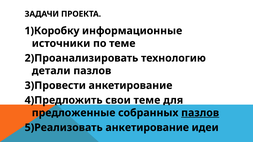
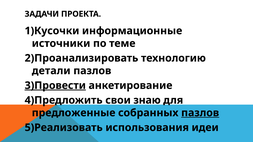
1)Коробку: 1)Коробку -> 1)Кусочки (52, 31)
3)Провести underline: none -> present (55, 86)
свои теме: теме -> знаю (147, 100)
5)Реализовать анкетирование: анкетирование -> использования (147, 128)
